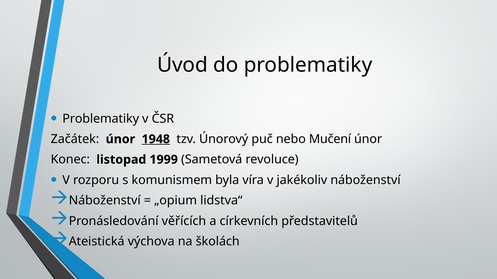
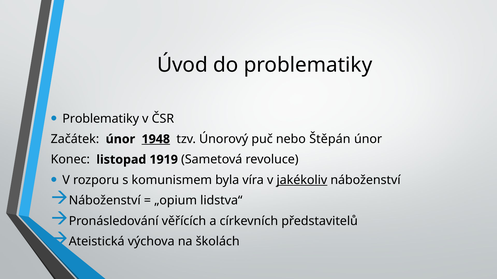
Mučení: Mučení -> Štěpán (330, 139)
1999: 1999 -> 1919 (164, 160)
jakékoliv underline: none -> present (302, 180)
